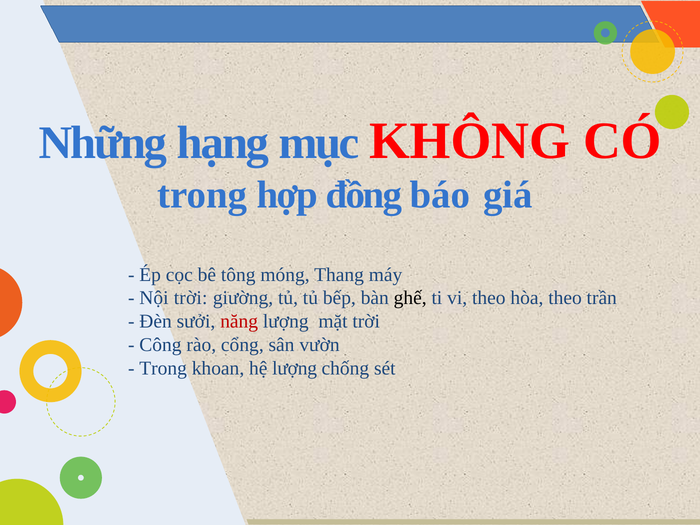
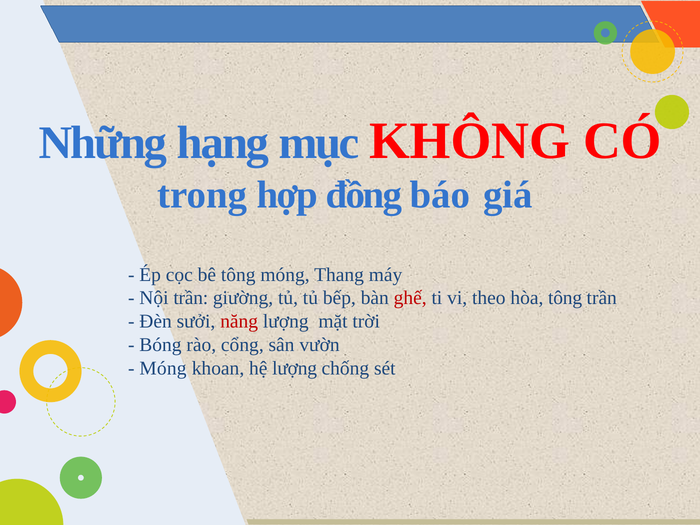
Nội trời: trời -> trần (191, 298)
ghế colour: black -> red (410, 298)
hòa theo: theo -> tông (565, 298)
Công: Công -> Bóng (160, 345)
Trong: Trong -> Móng (163, 368)
